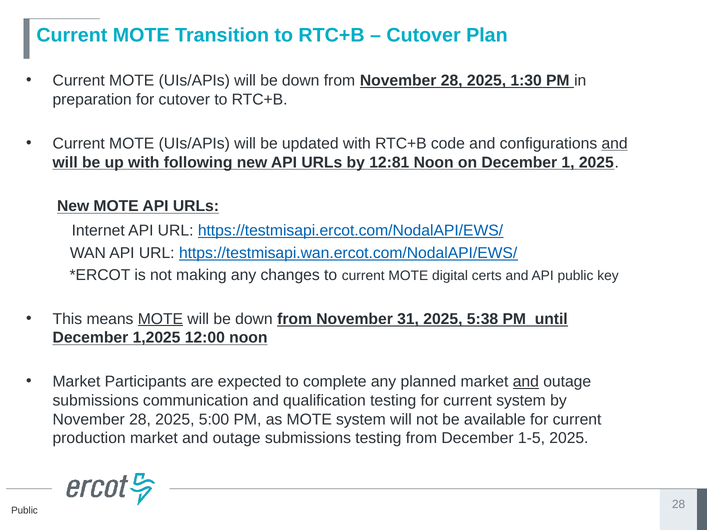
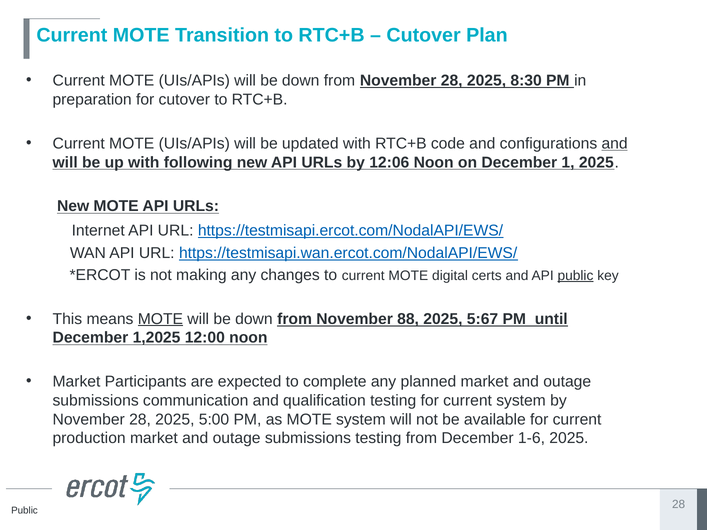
1:30: 1:30 -> 8:30 (526, 81)
12:81: 12:81 -> 12:06 (389, 162)
public underline: none -> present (575, 276)
31: 31 -> 88 (408, 319)
5:38: 5:38 -> 5:67 (483, 319)
and underline: present -> none (526, 382)
1-5: 1-5 -> 1-6 (531, 438)
